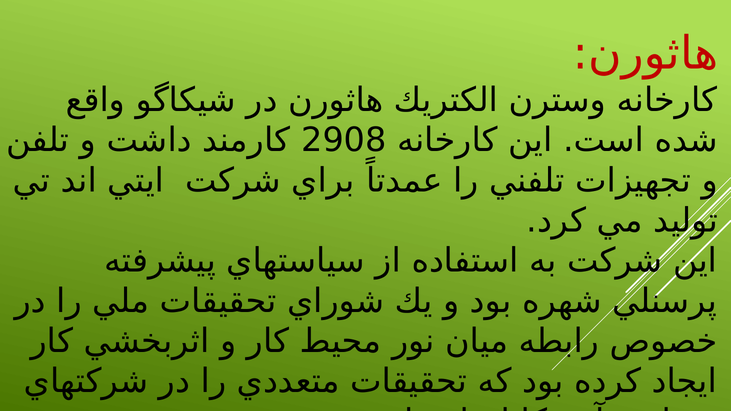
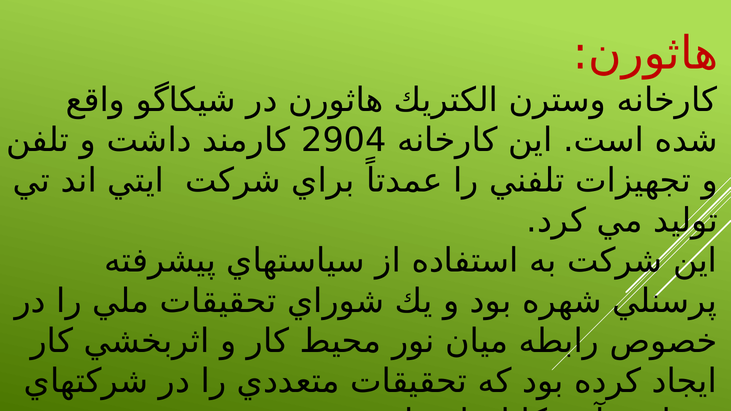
2908: 2908 -> 2904 (344, 140)
